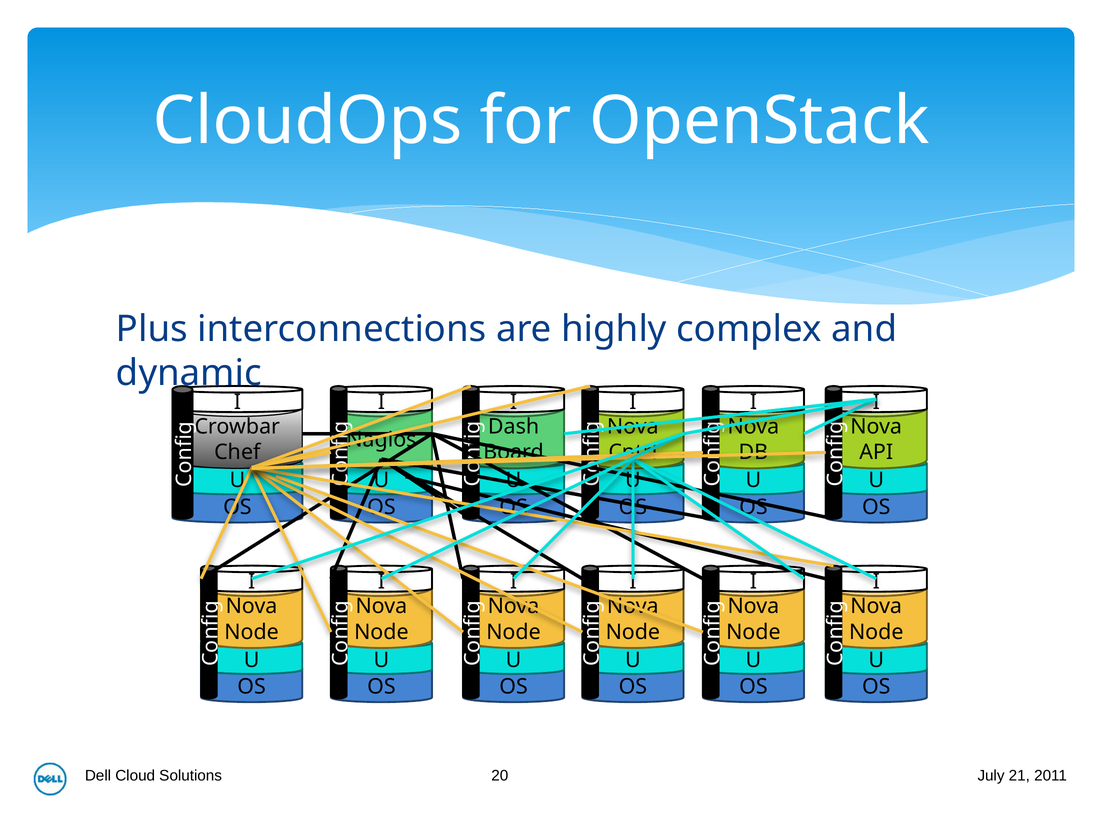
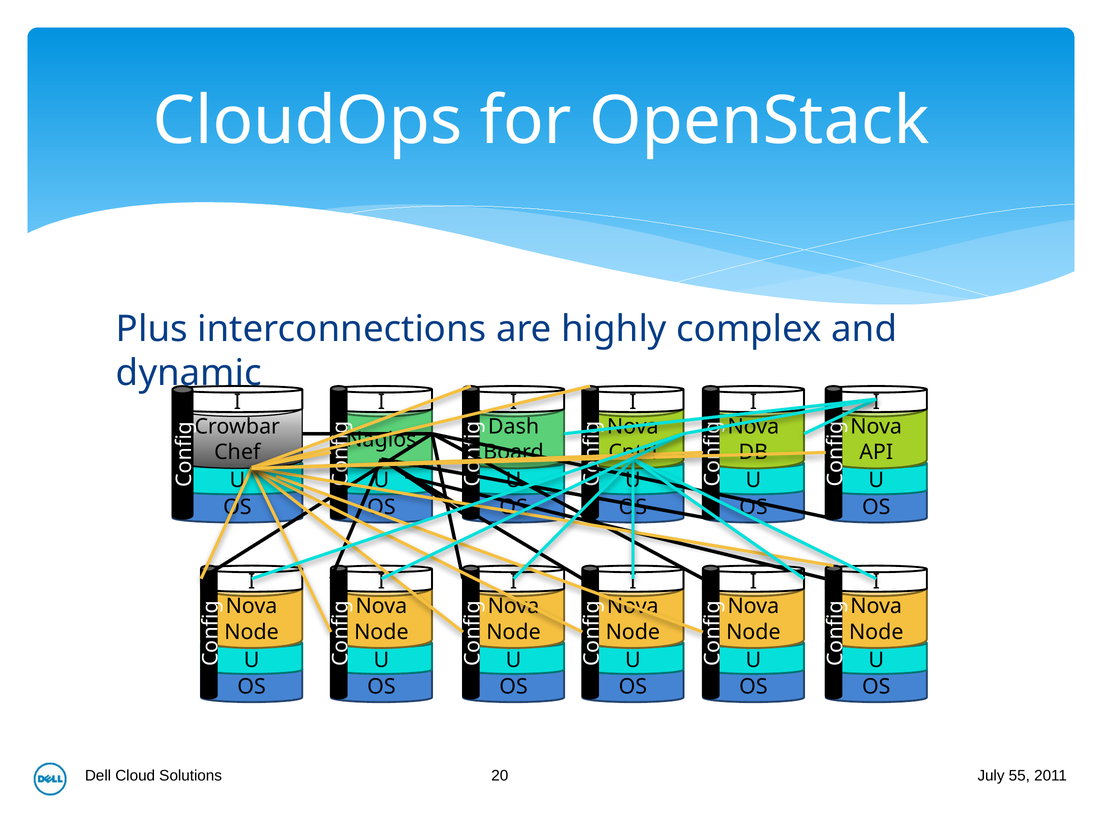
21: 21 -> 55 (1019, 776)
